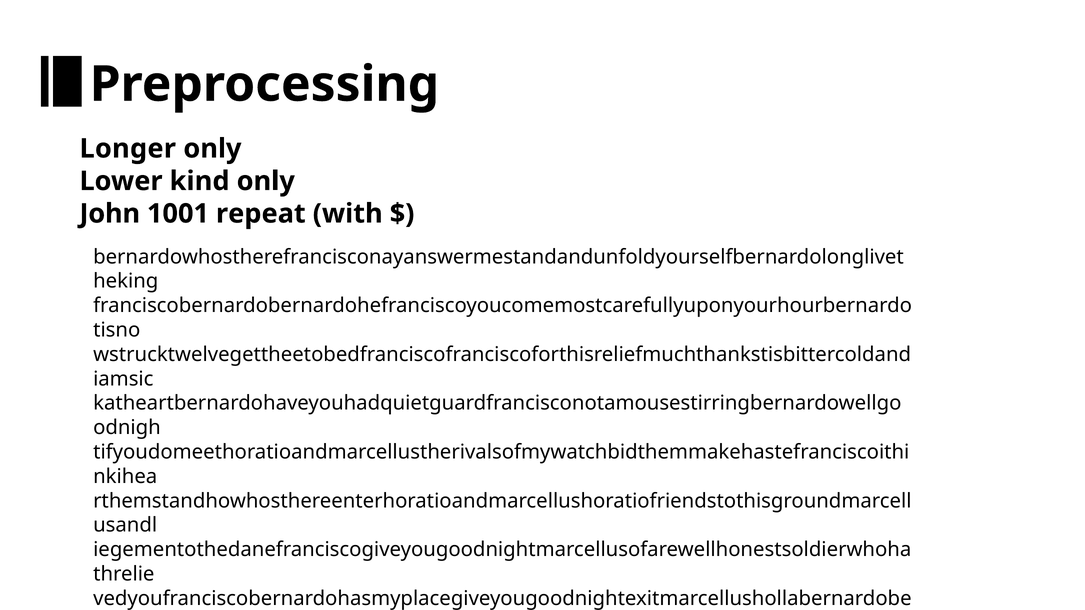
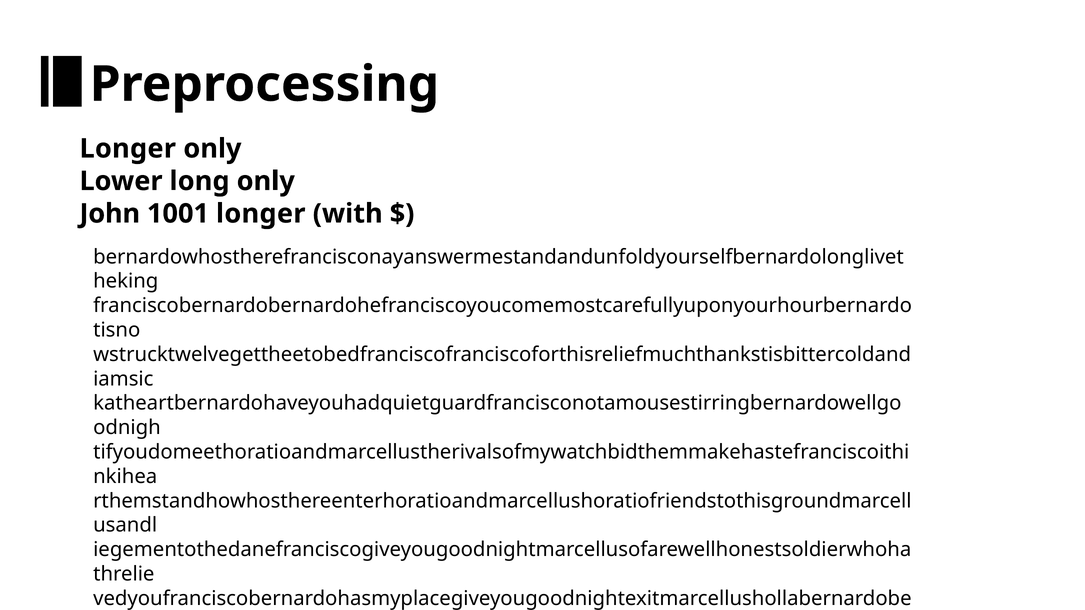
kind: kind -> long (200, 181)
1001 repeat: repeat -> longer (261, 214)
